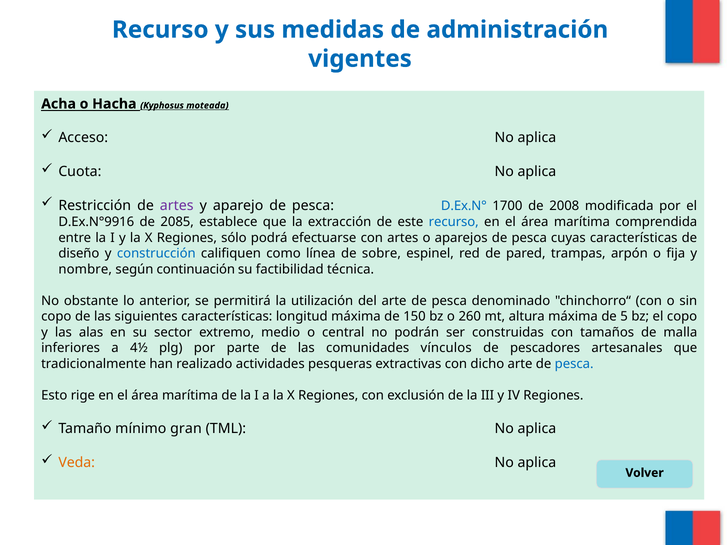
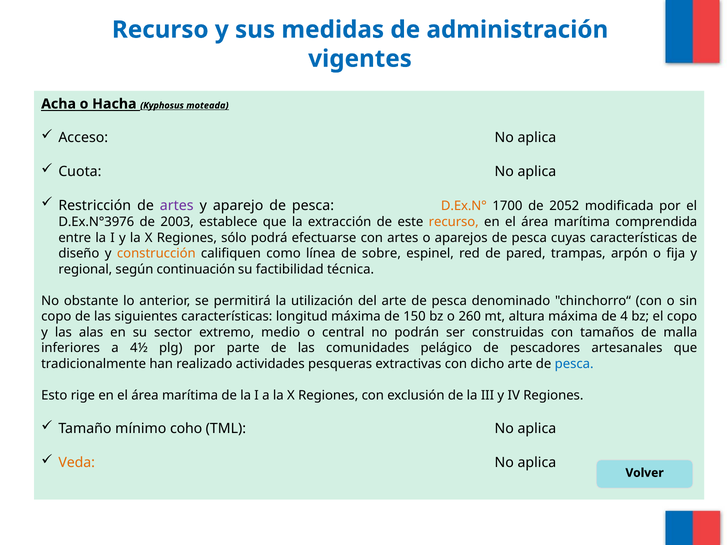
D.Ex.N° colour: blue -> orange (464, 206)
2008: 2008 -> 2052 (564, 206)
D.Ex.N°9916: D.Ex.N°9916 -> D.Ex.N°3976 (96, 222)
2085: 2085 -> 2003 (177, 222)
recurso colour: blue -> orange (454, 222)
construcción colour: blue -> orange (156, 254)
nombre: nombre -> regional (85, 269)
5: 5 -> 4 (624, 317)
vínculos: vínculos -> pelágico (446, 348)
gran: gran -> coho (186, 429)
